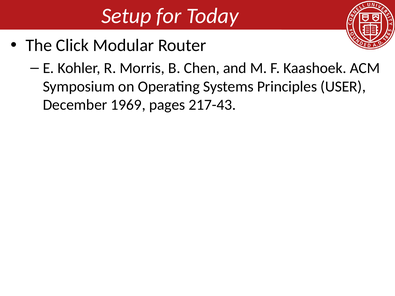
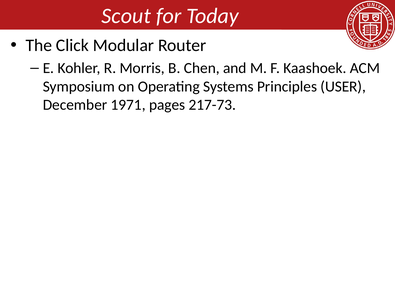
Setup: Setup -> Scout (126, 16)
1969: 1969 -> 1971 (128, 105)
217-43: 217-43 -> 217-73 (212, 105)
